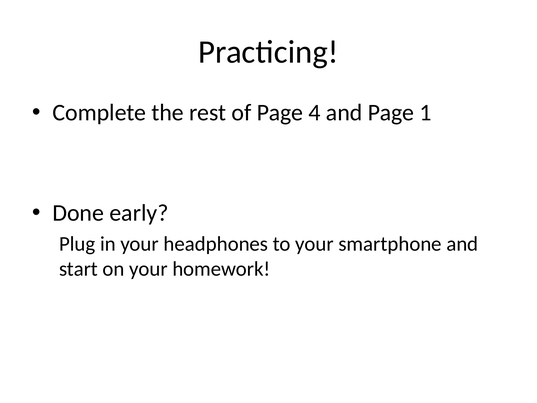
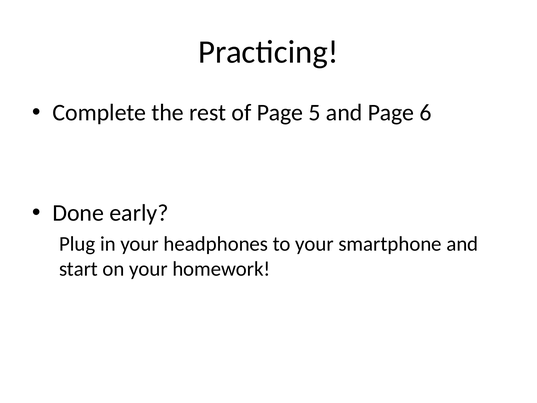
4: 4 -> 5 (315, 113)
1: 1 -> 6 (426, 113)
